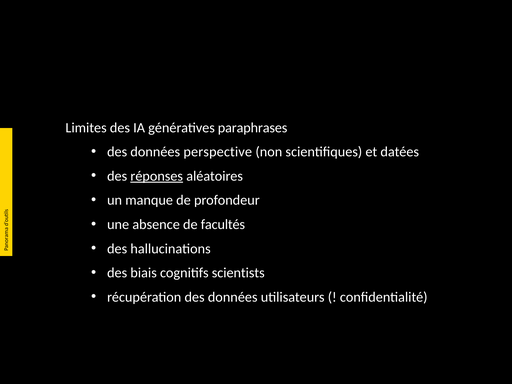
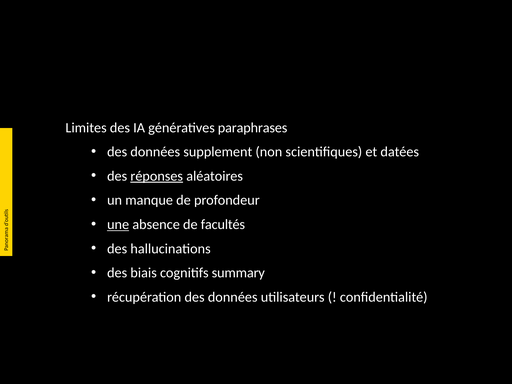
perspective: perspective -> supplement (218, 152)
une underline: none -> present (118, 224)
scientists: scientists -> summary (238, 273)
